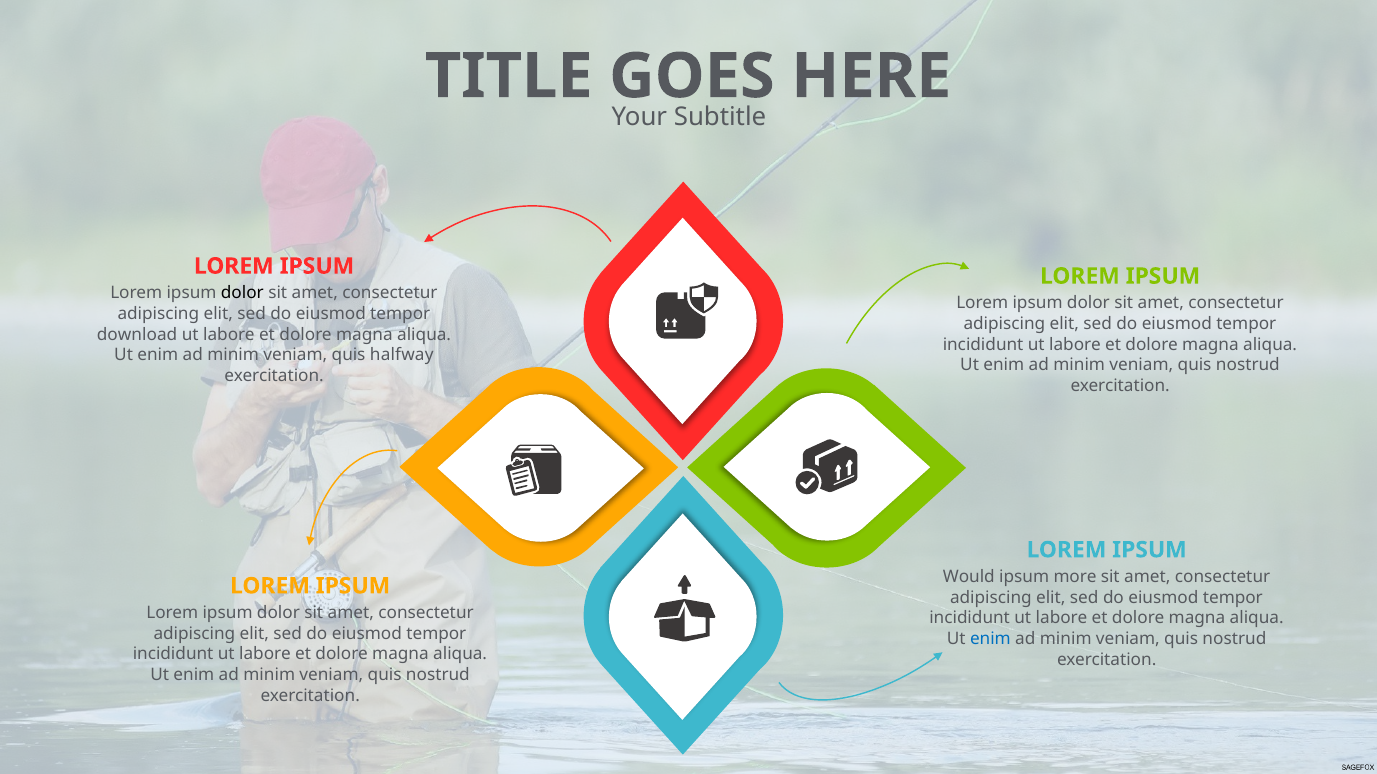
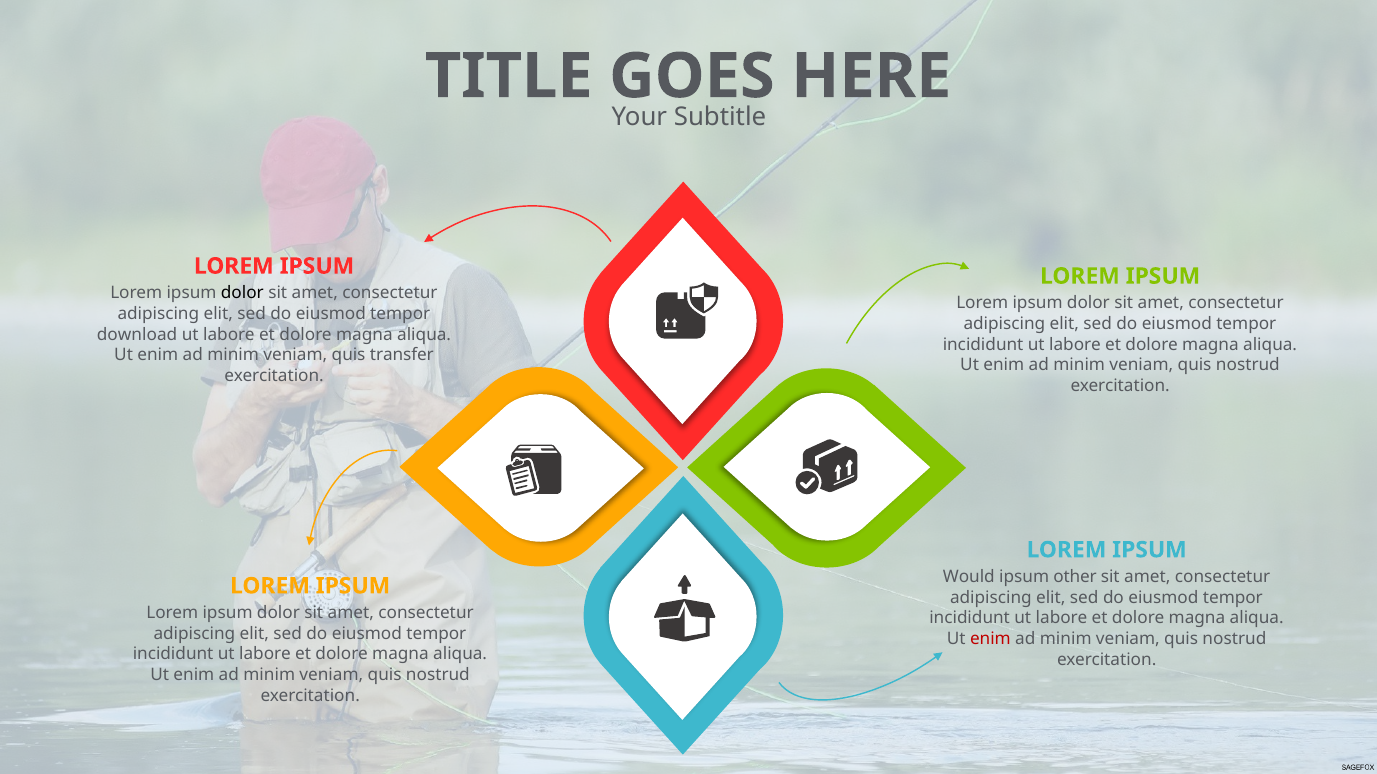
halfway: halfway -> transfer (402, 355)
more: more -> other (1075, 577)
enim colour: blue -> red (990, 639)
